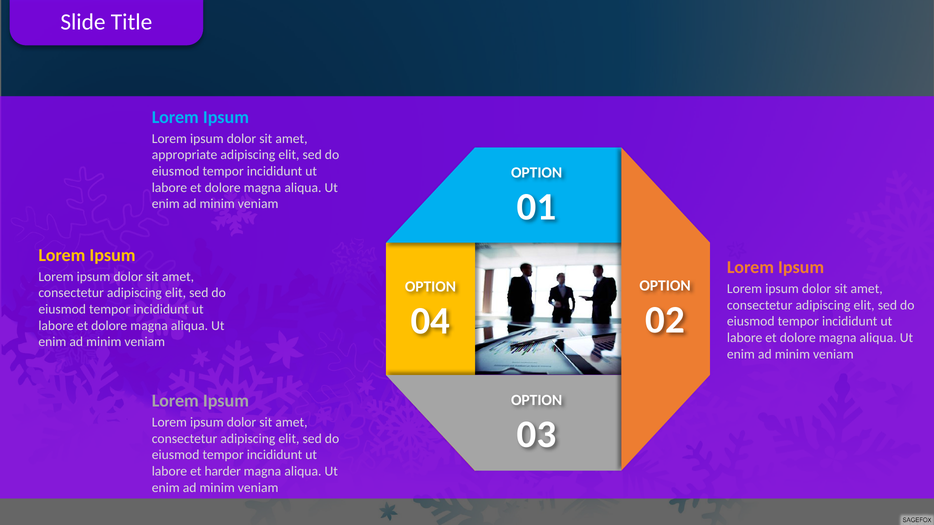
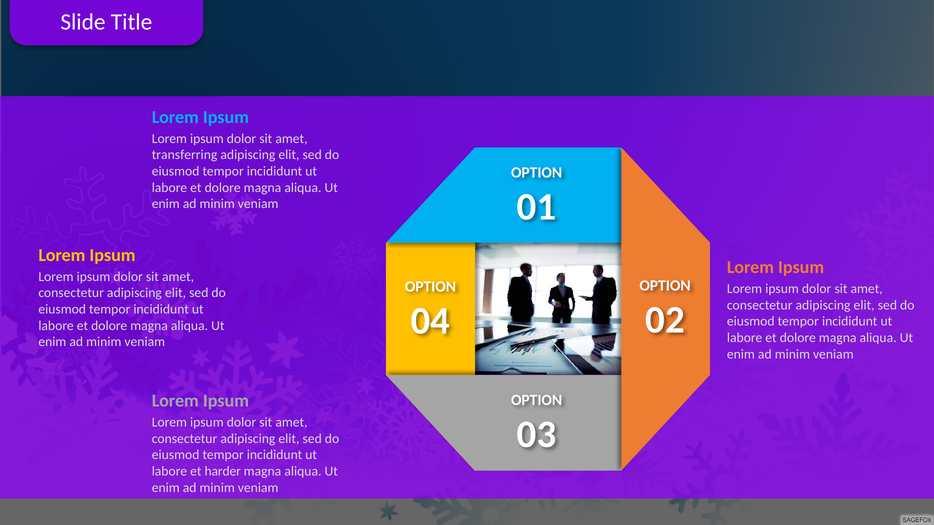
appropriate: appropriate -> transferring (185, 155)
